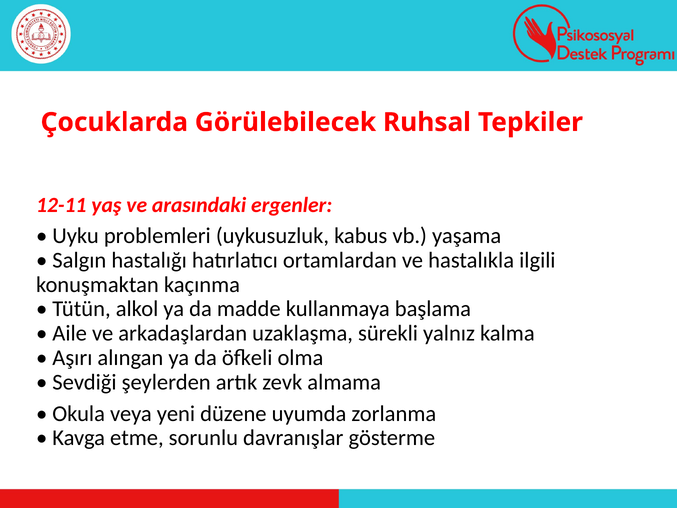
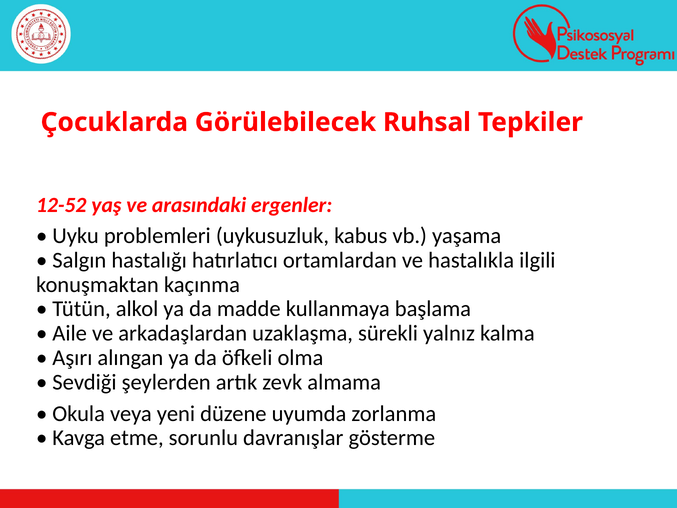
12-11: 12-11 -> 12-52 (61, 205)
